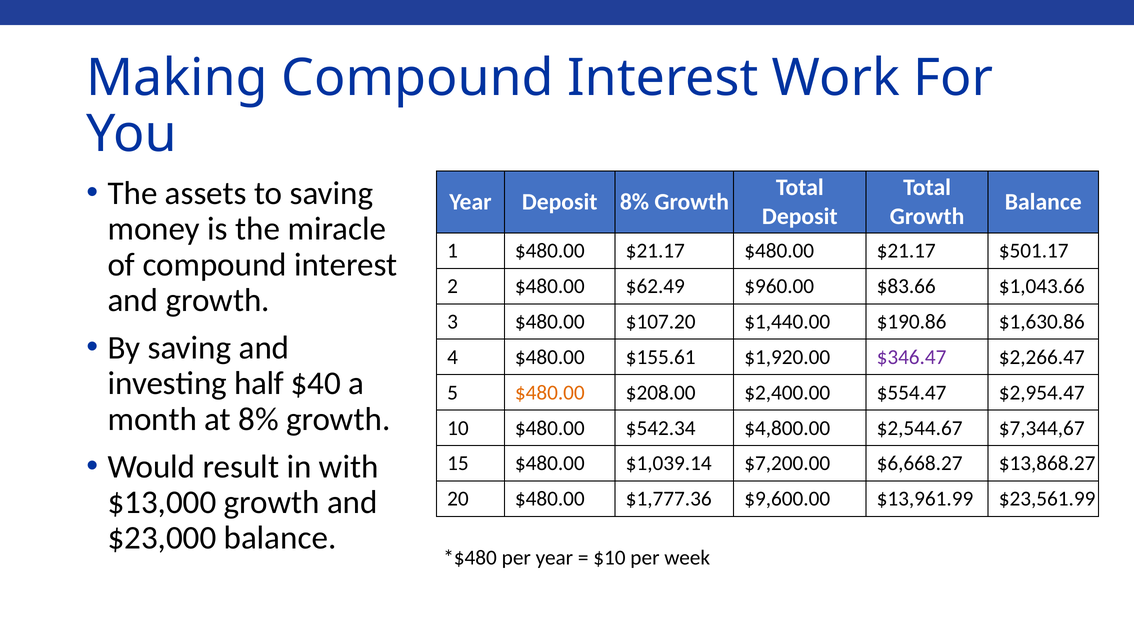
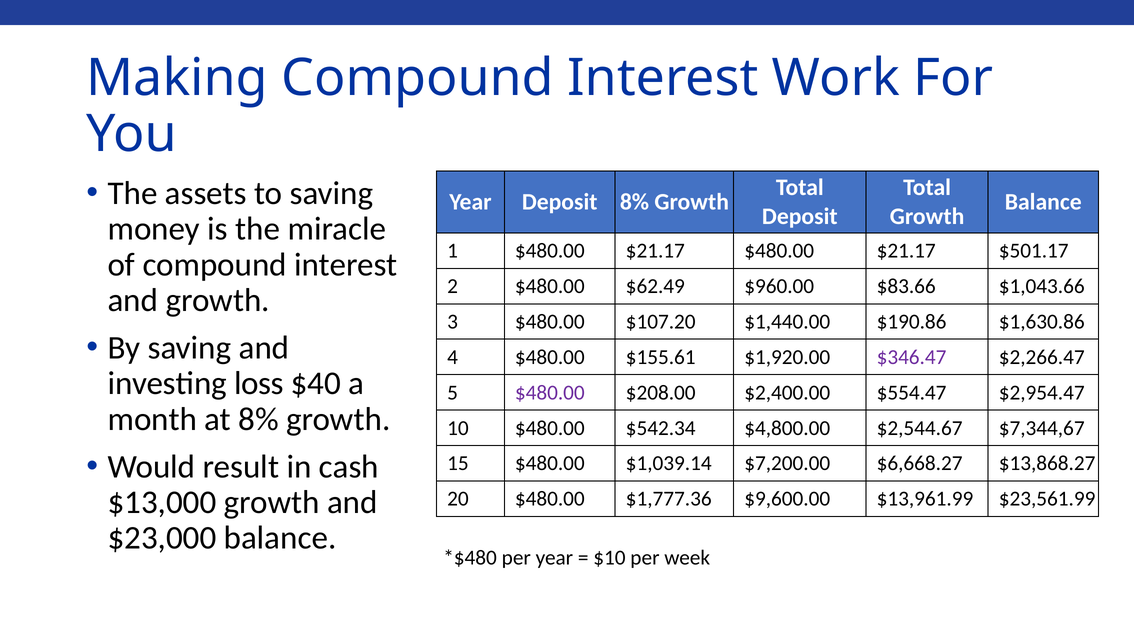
half: half -> loss (259, 383)
$480.00 colour: orange -> purple (550, 393)
with: with -> cash (349, 467)
